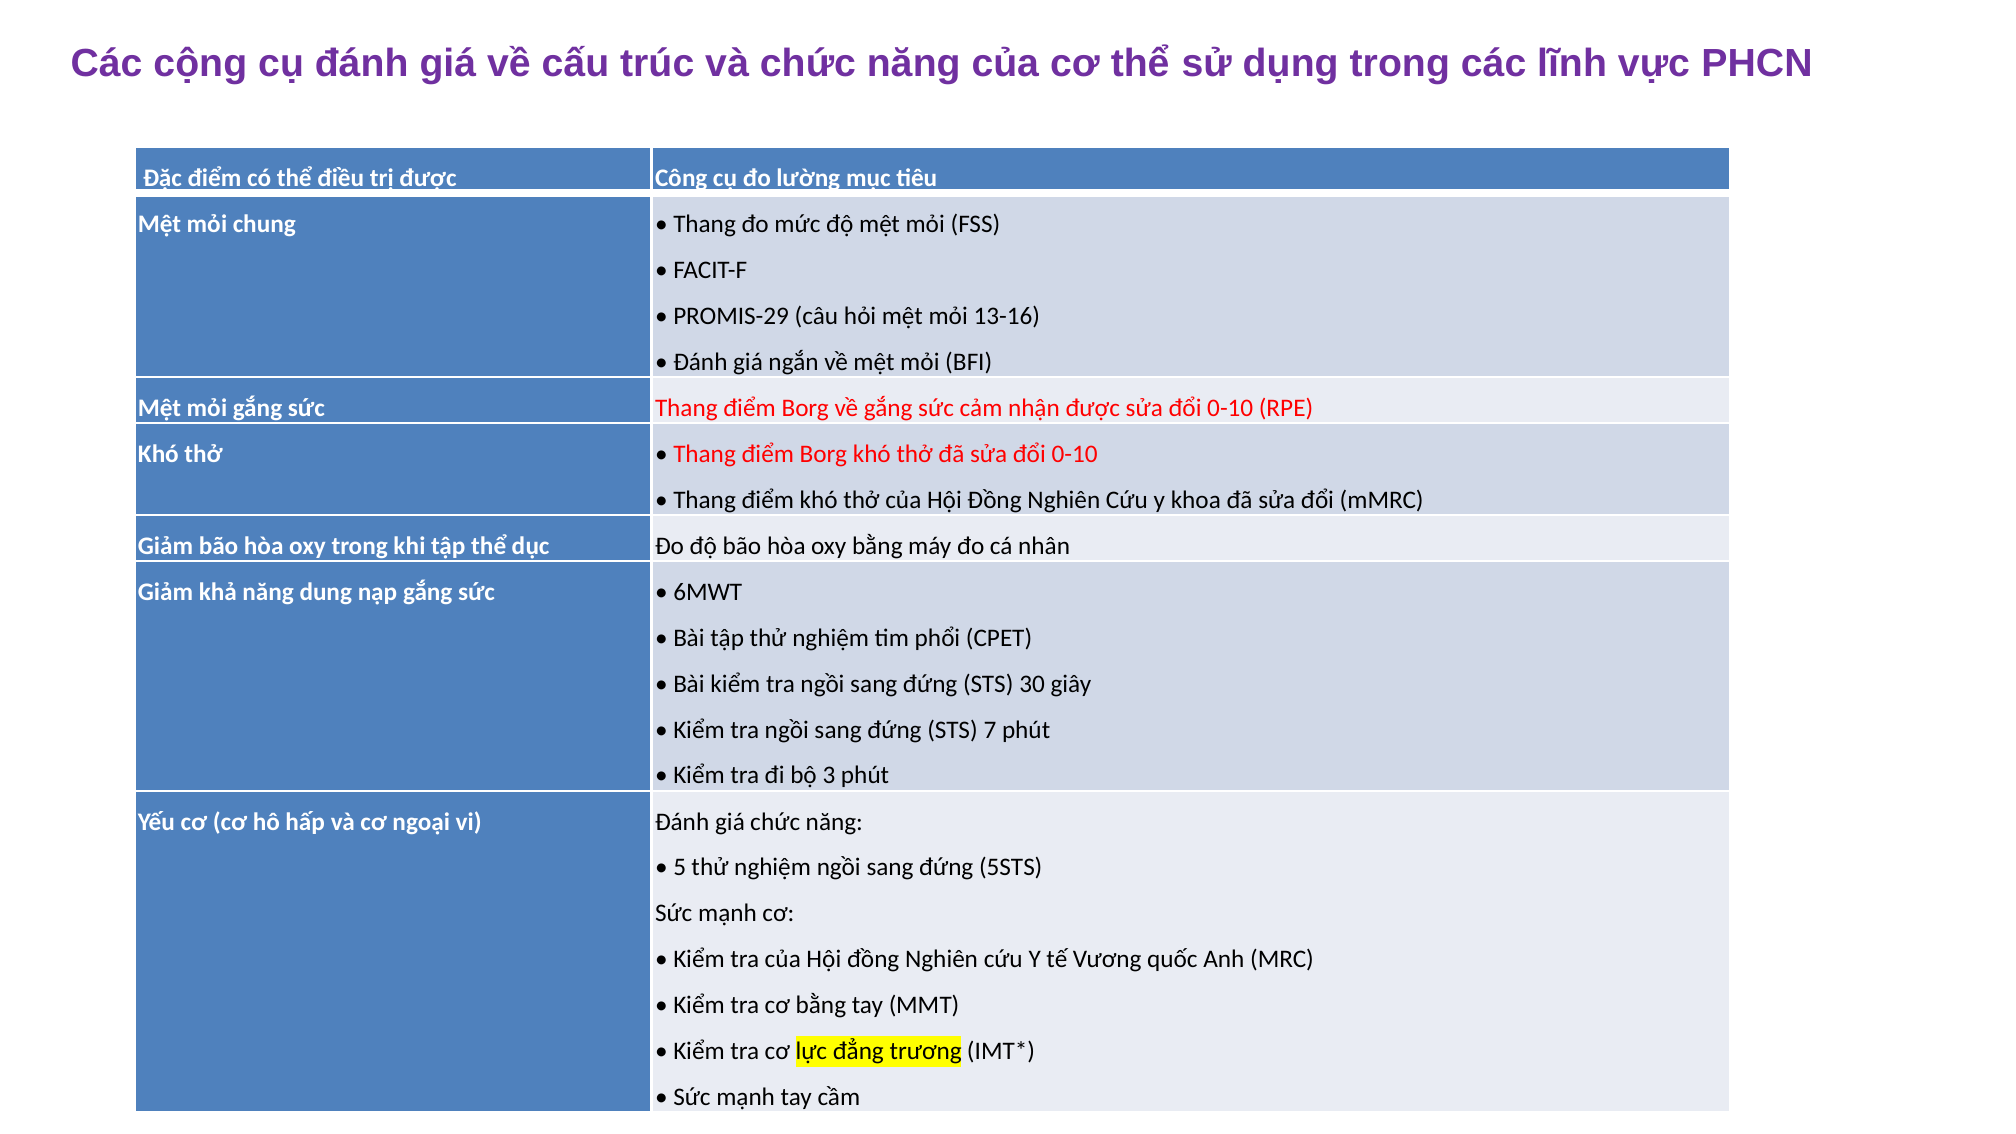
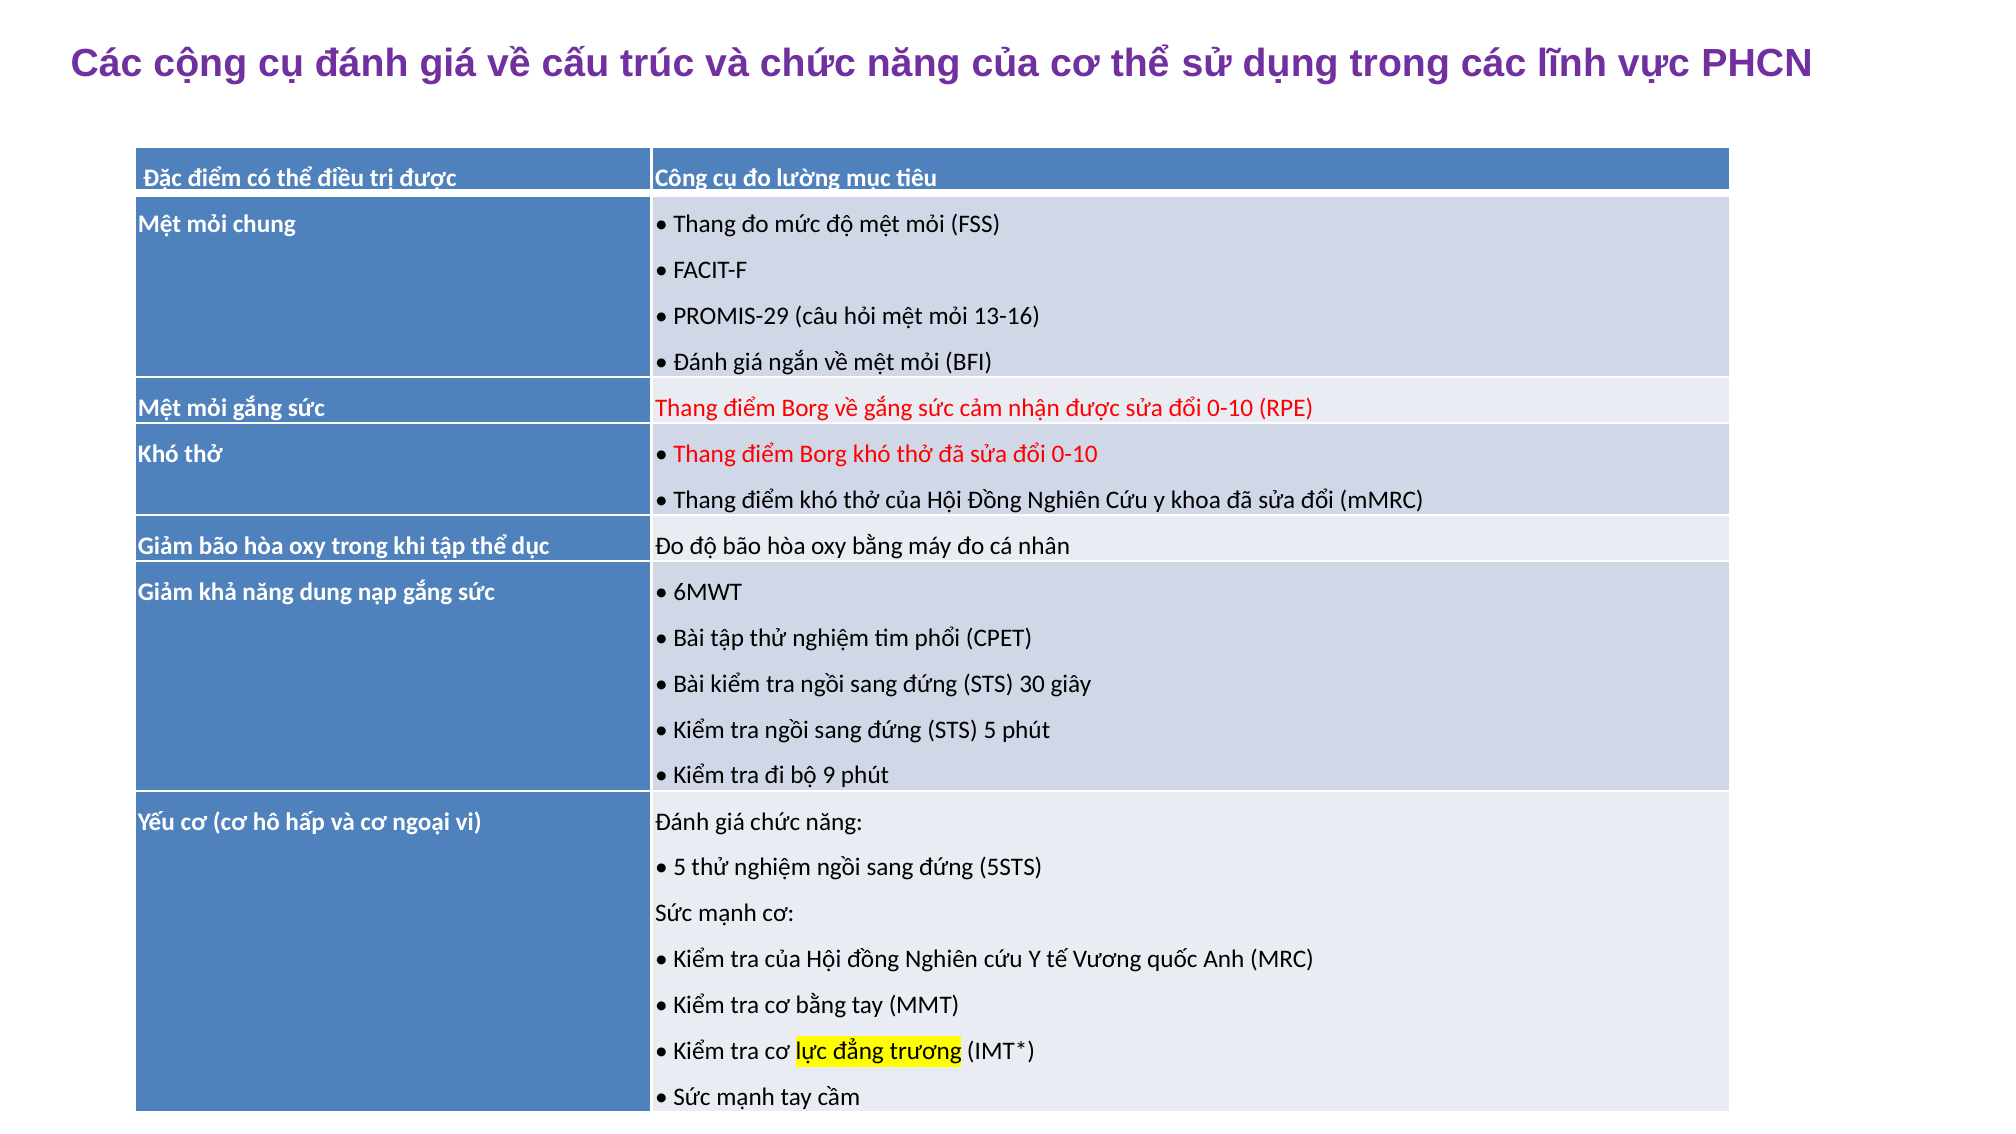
STS 7: 7 -> 5 (990, 730)
3: 3 -> 9 (829, 776)
